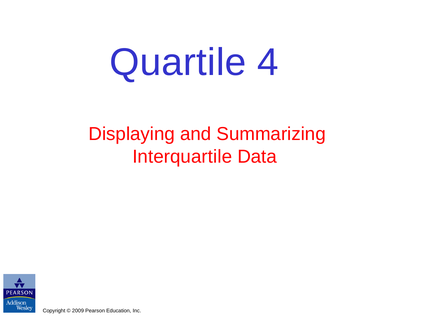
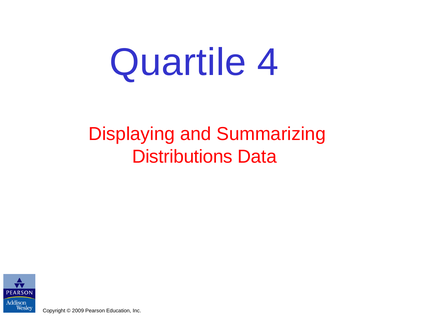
Interquartile: Interquartile -> Distributions (182, 156)
